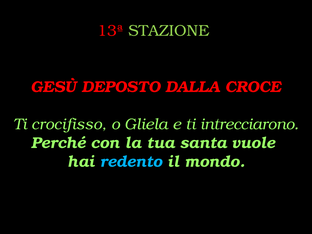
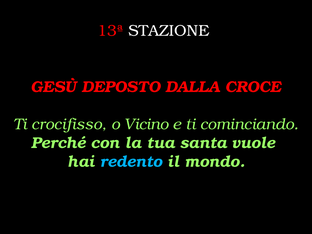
STAZIONE colour: light green -> white (169, 31)
Gliela: Gliela -> Vicino (146, 124)
intrecciarono: intrecciarono -> cominciando (249, 124)
